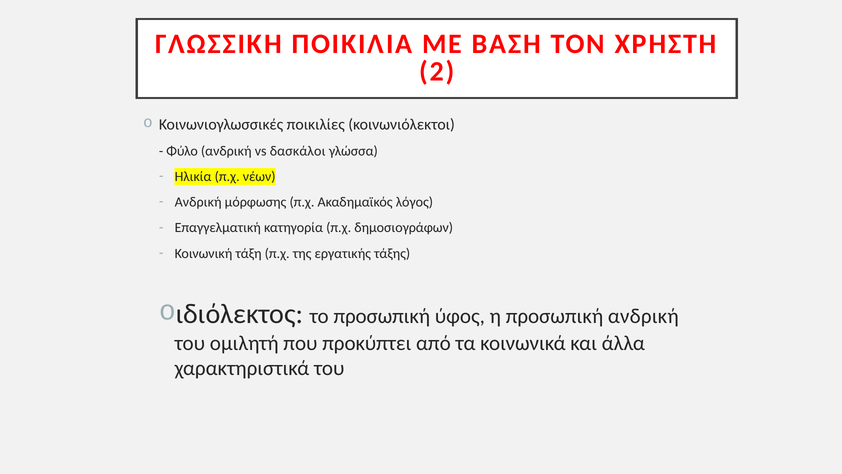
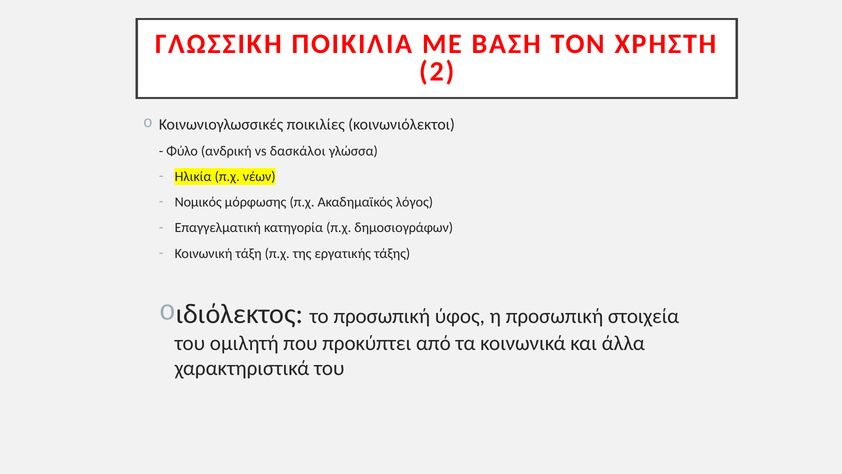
Ανδρική: Ανδρική -> Νομικός (198, 202)
προσωπική ανδρική: ανδρική -> στοιχεία (644, 316)
